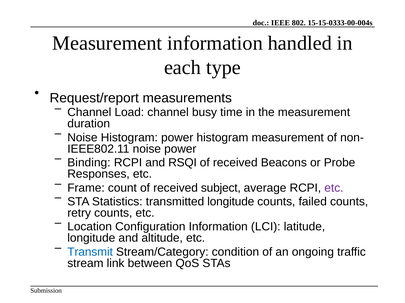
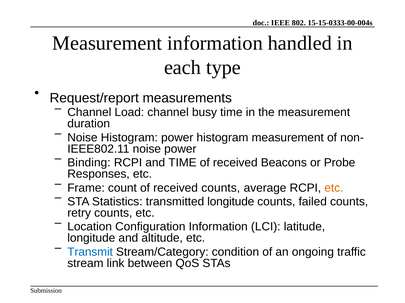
and RSQI: RSQI -> TIME (182, 163)
received subject: subject -> counts (221, 188)
etc colour: purple -> orange (334, 188)
